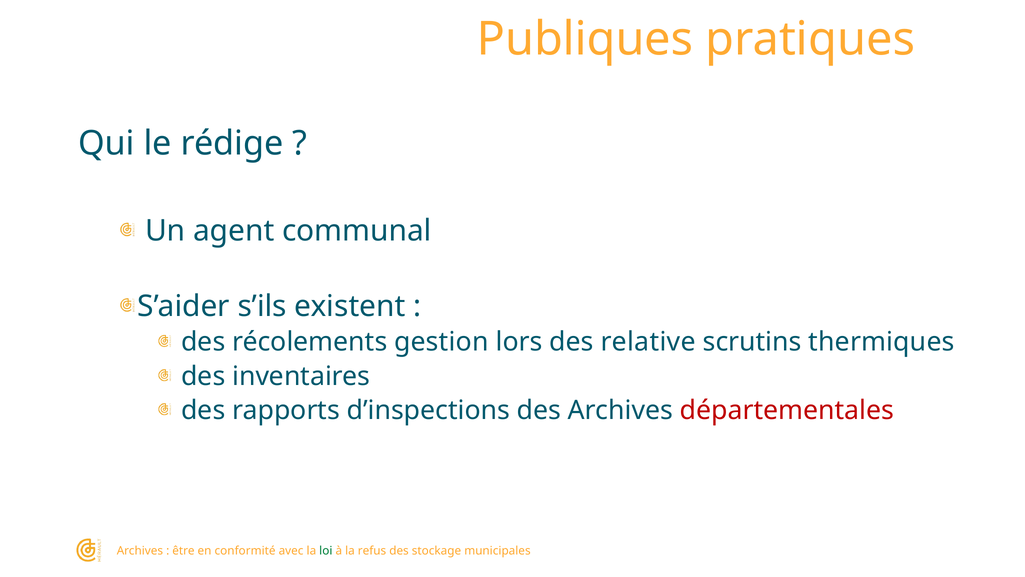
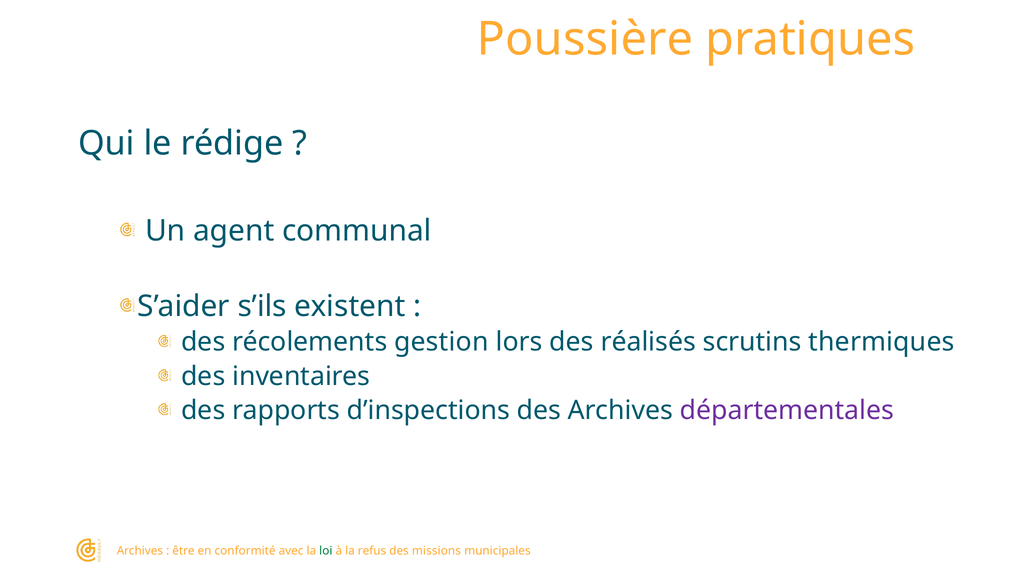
Publiques: Publiques -> Poussière (585, 39)
relative: relative -> réalisés (648, 342)
départementales colour: red -> purple (787, 410)
stockage: stockage -> missions (436, 551)
